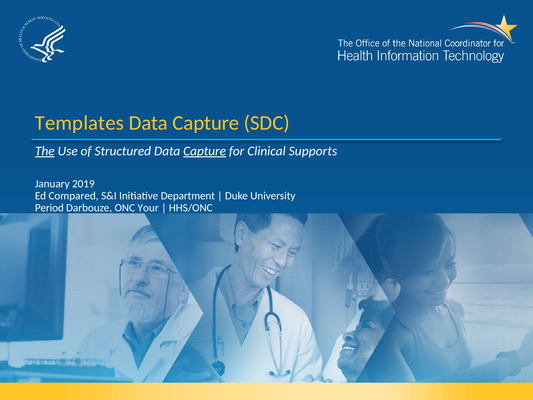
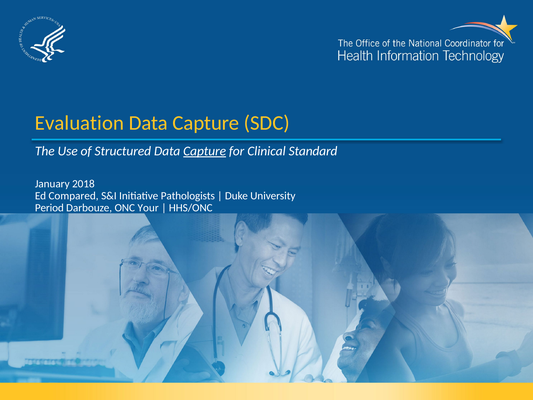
Templates: Templates -> Evaluation (79, 123)
The underline: present -> none (45, 151)
Supports: Supports -> Standard (313, 151)
2019: 2019 -> 2018 (83, 184)
Department: Department -> Pathologists (188, 196)
